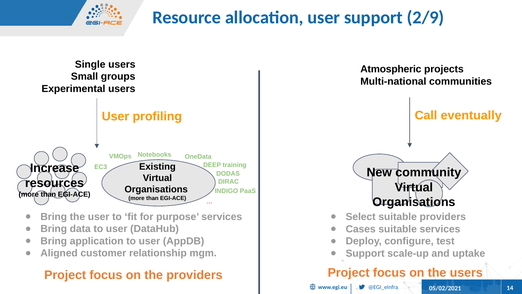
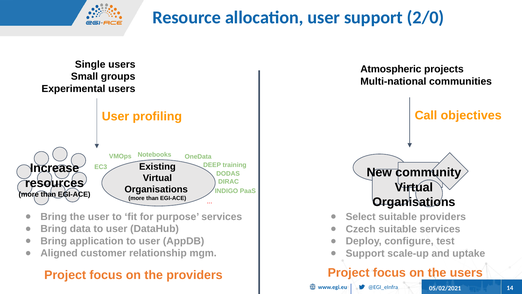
2/9: 2/9 -> 2/0 (426, 18)
eventually: eventually -> objectives (471, 115)
Cases: Cases -> Czech (361, 229)
